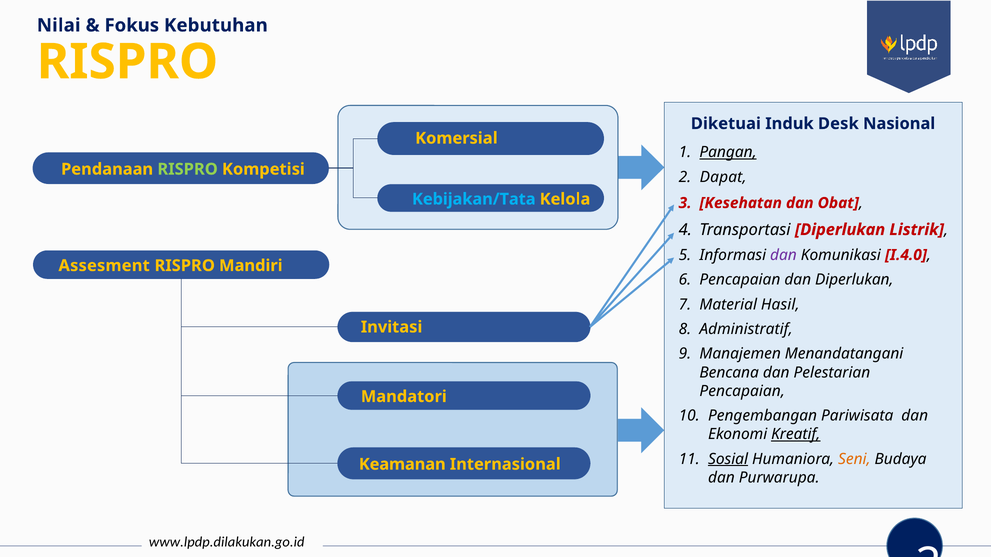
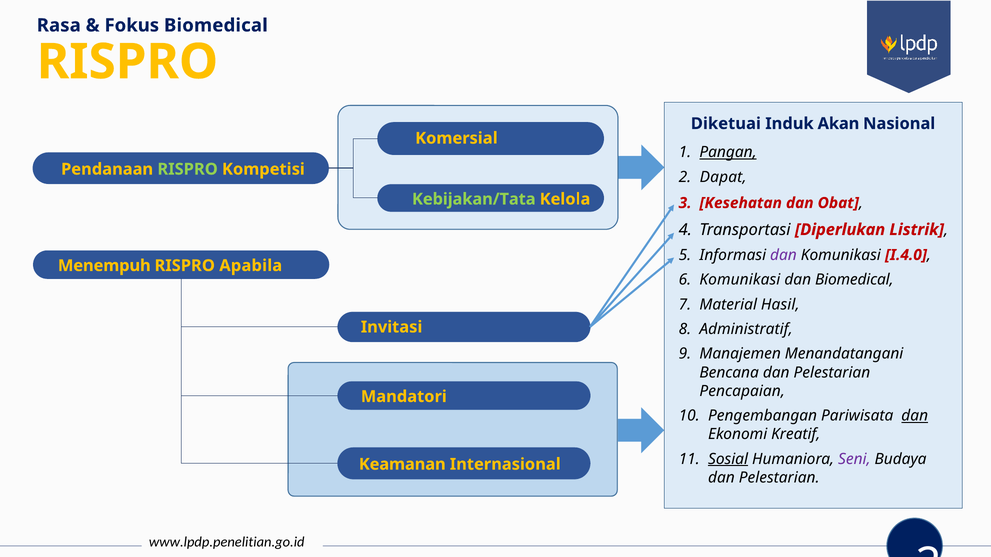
Nilai: Nilai -> Rasa (59, 25)
Fokus Kebutuhan: Kebutuhan -> Biomedical (216, 25)
Desk: Desk -> Akan (838, 124)
Kebijakan/Tata colour: light blue -> light green (474, 199)
Assesment: Assesment -> Menempuh (104, 266)
Mandiri: Mandiri -> Apabila (251, 266)
Pencapaian: Pencapaian -> Komunikasi (740, 280)
dan Diperlukan: Diperlukan -> Biomedical (854, 280)
dan underline: none -> present (915, 416)
Kreatif underline: present -> none (796, 435)
Seni colour: orange -> purple (854, 459)
Purwarupa: Purwarupa -> Pelestarian (779, 478)
www.lpdp.dilakukan.go.id: www.lpdp.dilakukan.go.id -> www.lpdp.penelitian.go.id (227, 543)
